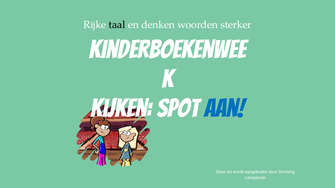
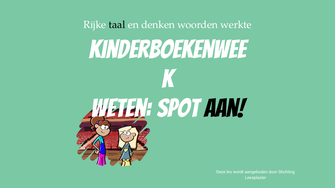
sterker: sterker -> werkte (236, 25)
kijken: kijken -> weten (121, 109)
aan colour: blue -> black (224, 109)
